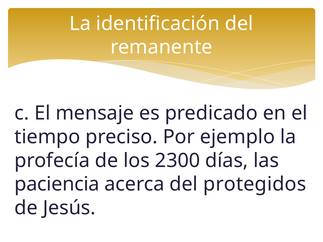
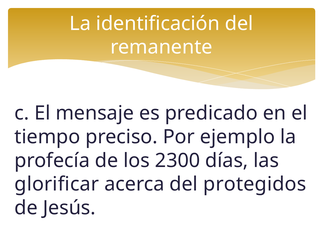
paciencia: paciencia -> glorificar (57, 184)
